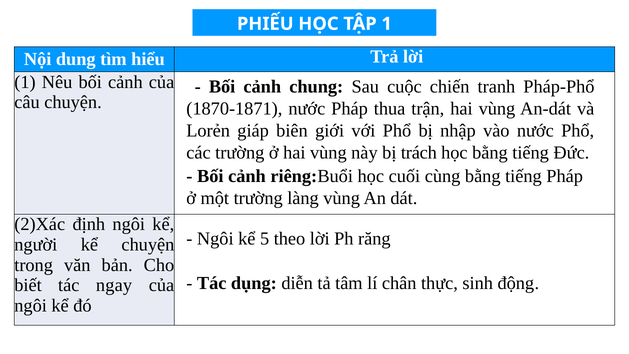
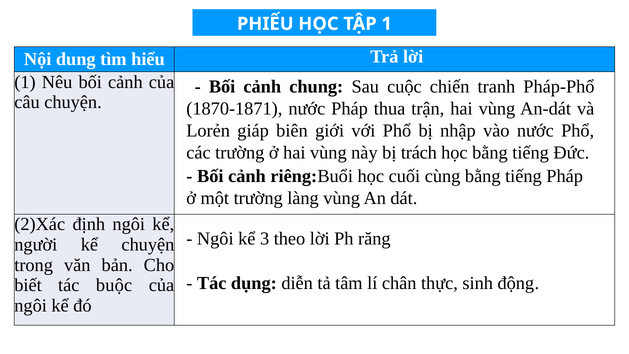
5: 5 -> 3 (265, 239)
ngay: ngay -> buộc (114, 285)
